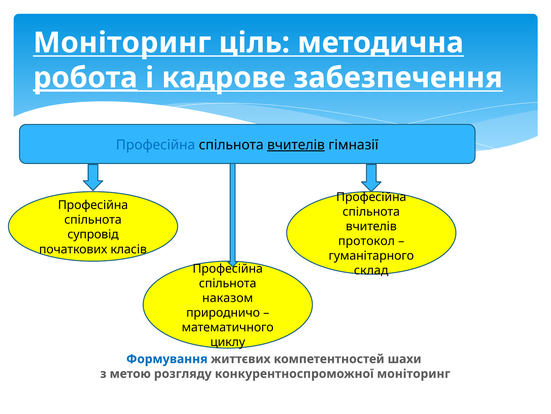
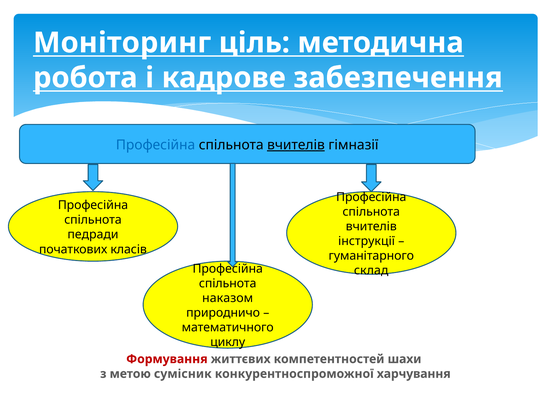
робота underline: present -> none (85, 78)
супровід: супровід -> педради (93, 234)
протокол: протокол -> інструкції (367, 241)
Формування colour: blue -> red (167, 358)
розгляду: розгляду -> сумісник (183, 373)
конкурентноспроможної моніторинг: моніторинг -> харчування (414, 373)
